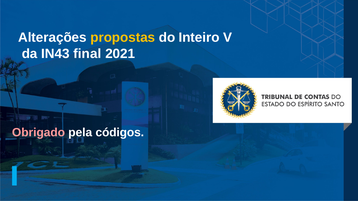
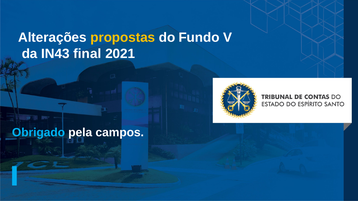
Inteiro: Inteiro -> Fundo (199, 38)
Obrigado colour: pink -> light blue (38, 133)
códigos: códigos -> campos (120, 133)
